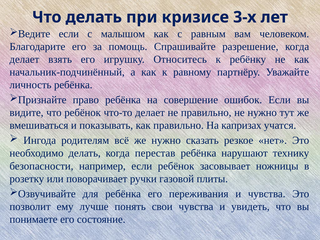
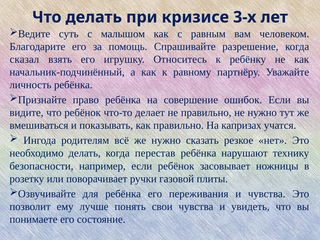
если: если -> суть (69, 34)
делает: делает -> сказал (24, 59)
